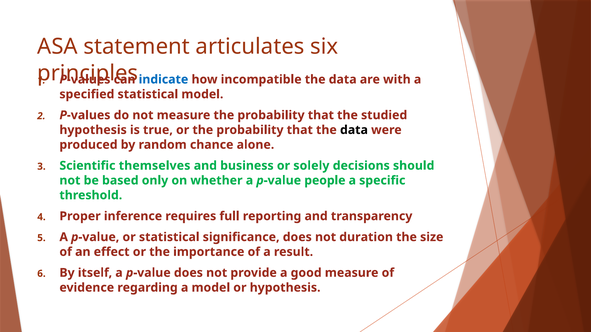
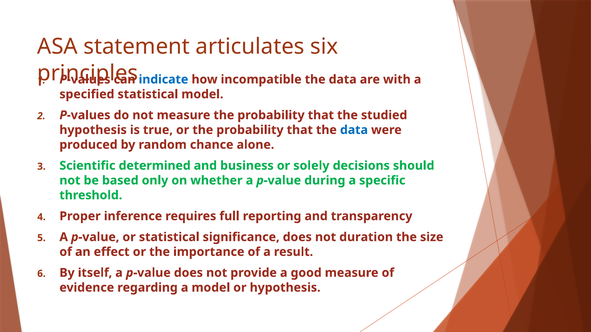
data colour: black -> blue (354, 130)
themselves: themselves -> determined (155, 166)
people: people -> during (325, 181)
